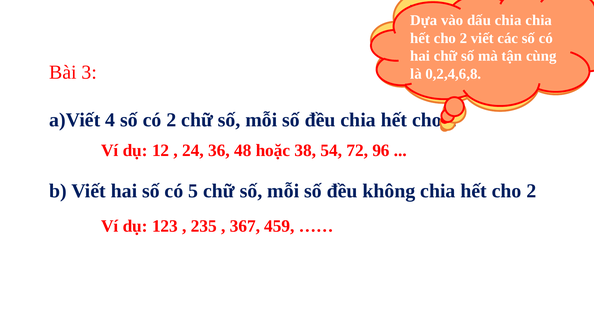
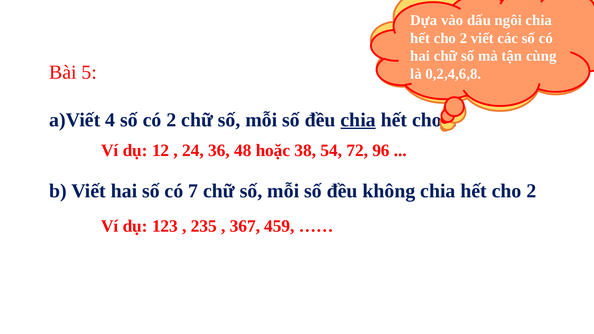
dấu chia: chia -> ngôi (508, 20)
3: 3 -> 5 (89, 72)
chia underline: none -> present (358, 120)
5: 5 -> 7 (193, 191)
